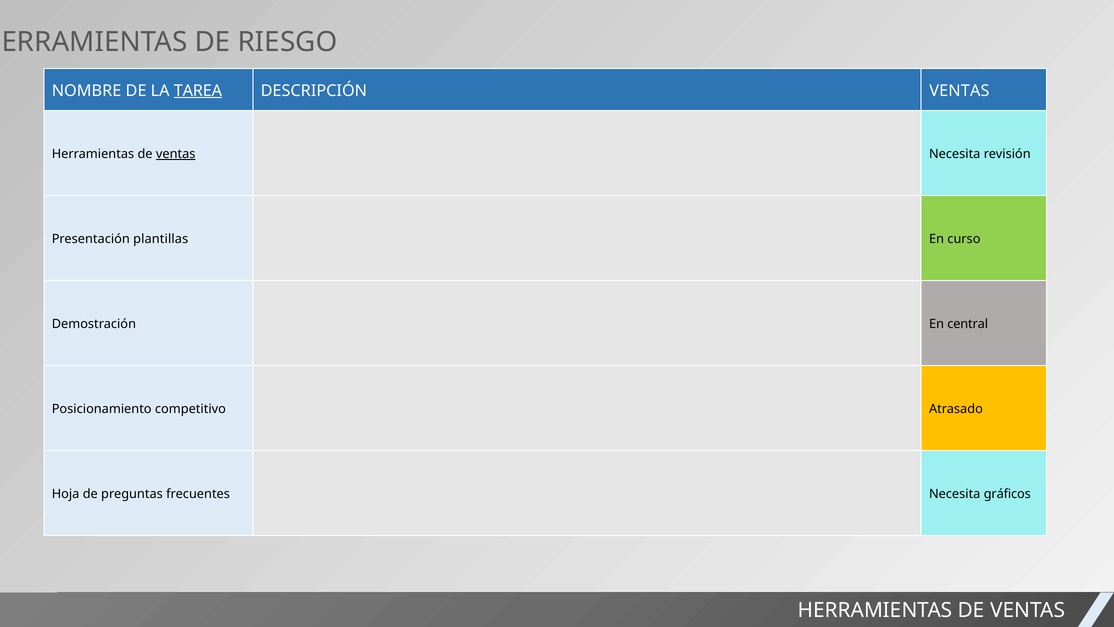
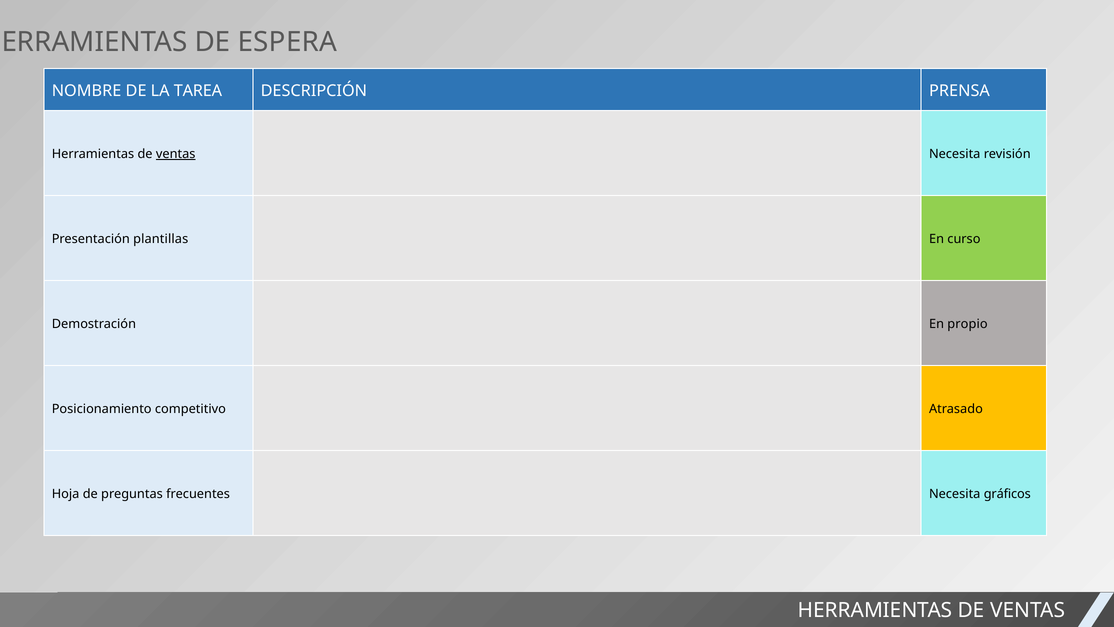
RIESGO: RIESGO -> ESPERA (287, 42)
TAREA underline: present -> none (198, 91)
DESCRIPCIÓN VENTAS: VENTAS -> PRENSA (959, 91)
central: central -> propio (968, 324)
